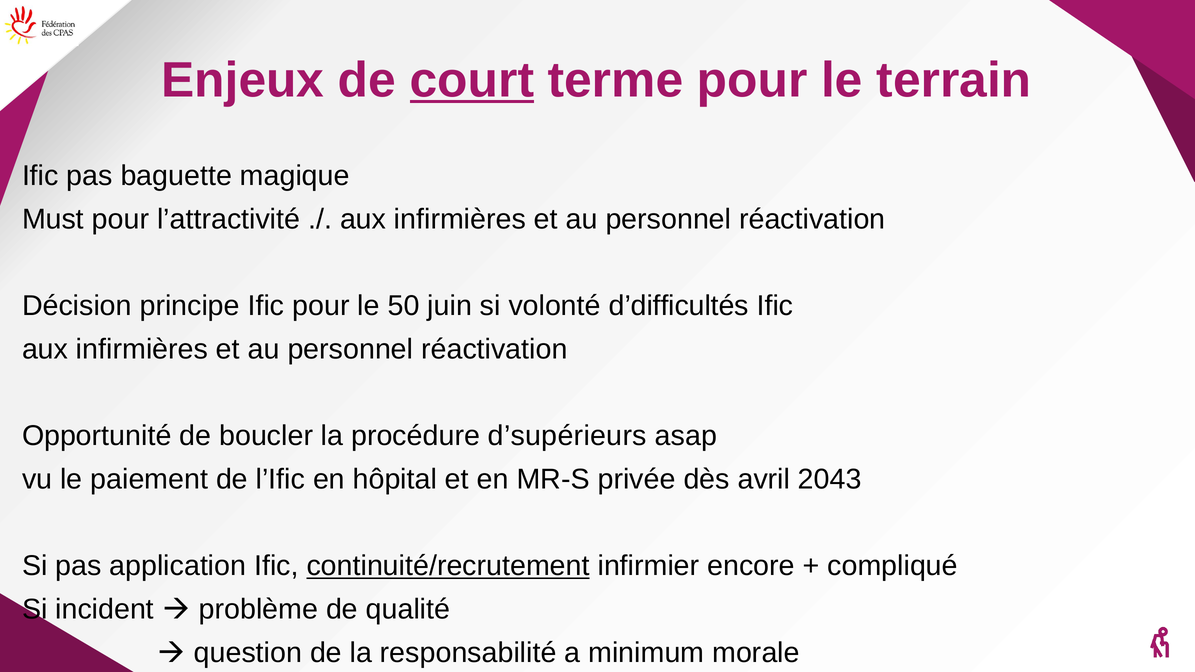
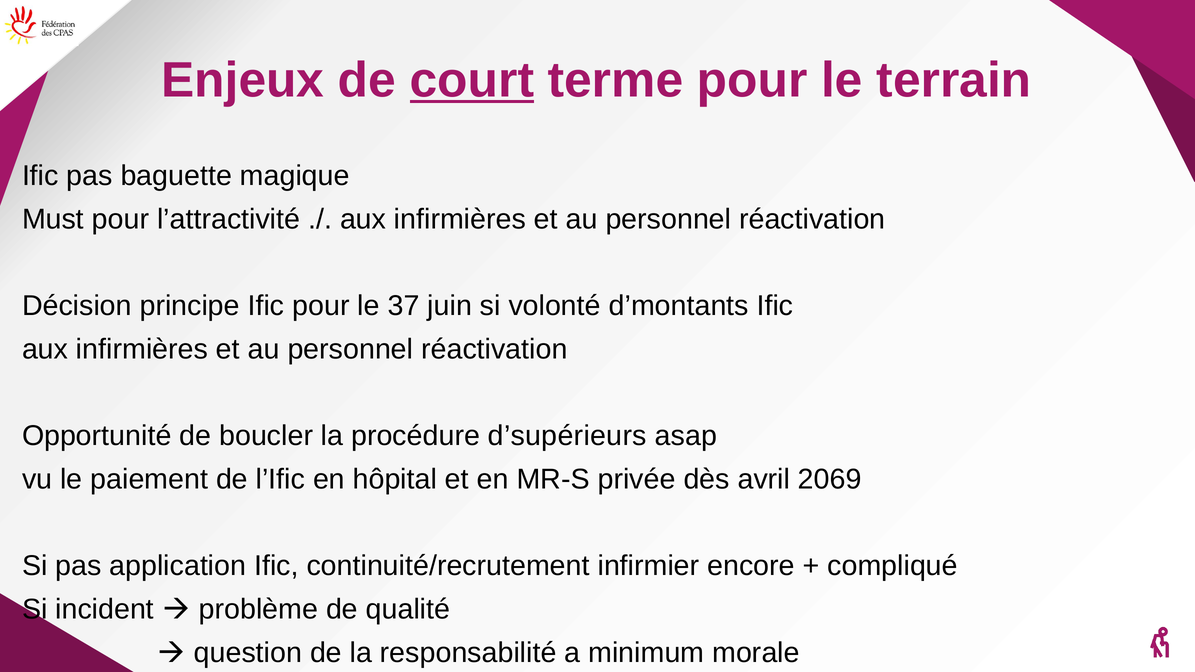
50: 50 -> 37 (404, 306)
d’difficultés: d’difficultés -> d’montants (679, 306)
2043: 2043 -> 2069 (830, 479)
continuité/recrutement underline: present -> none (448, 566)
